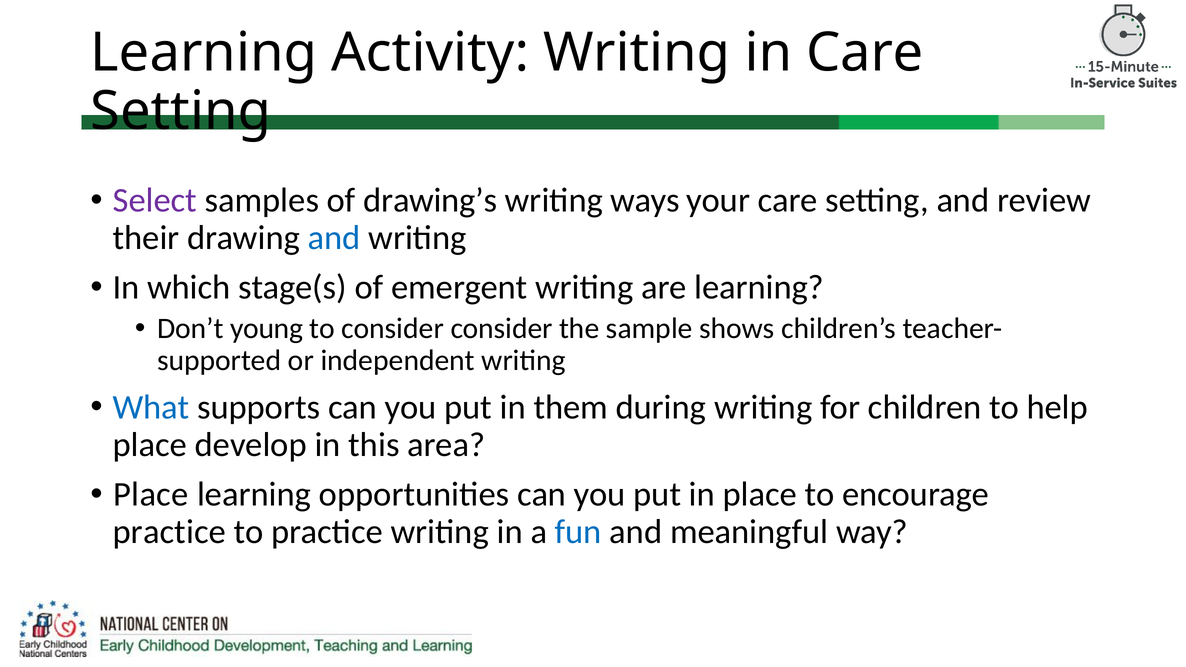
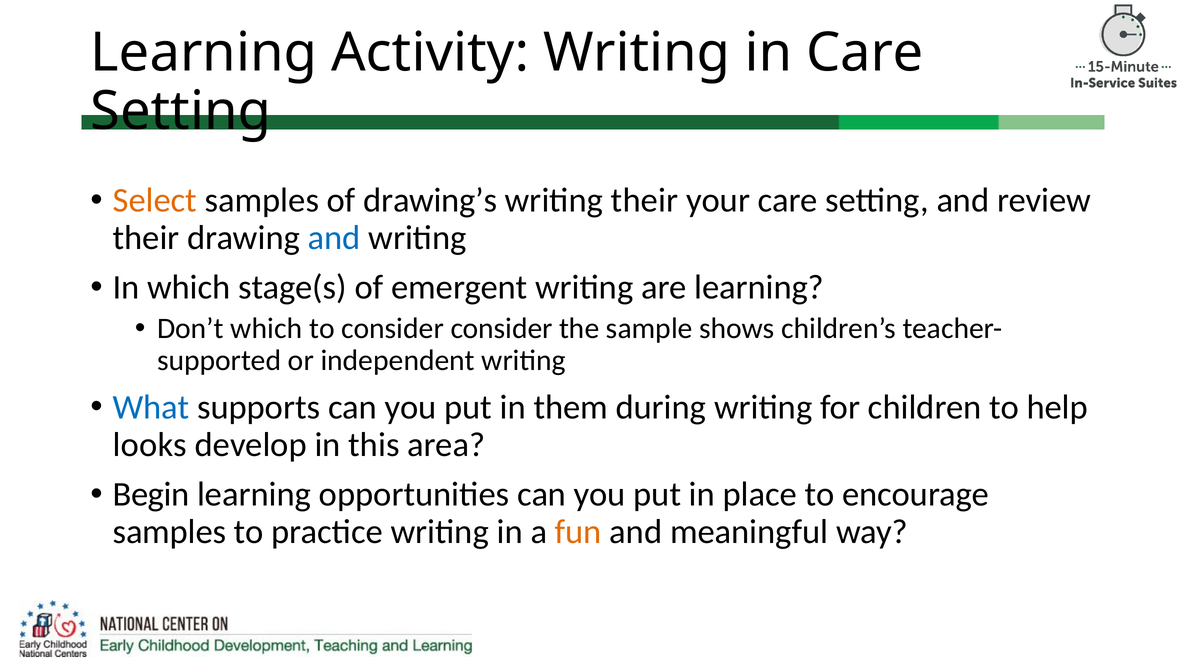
Select colour: purple -> orange (155, 201)
writing ways: ways -> their (645, 201)
Don’t young: young -> which (267, 328)
place: place -> looks (150, 445)
Place: Place -> Begin (151, 495)
practice: practice -> samples (170, 532)
fun colour: blue -> orange (578, 532)
